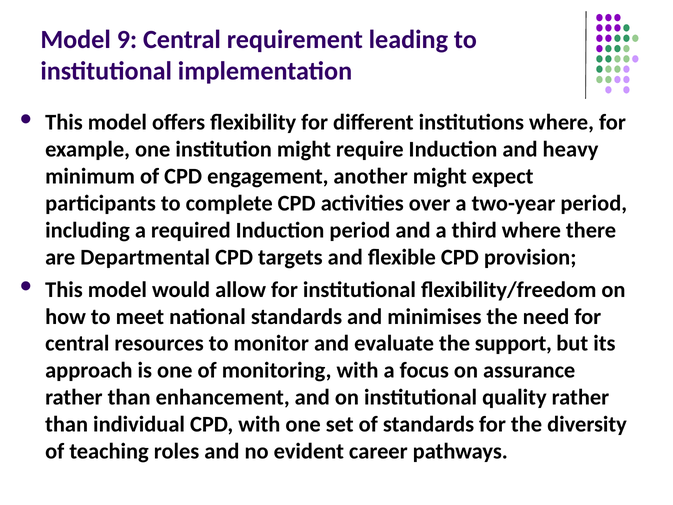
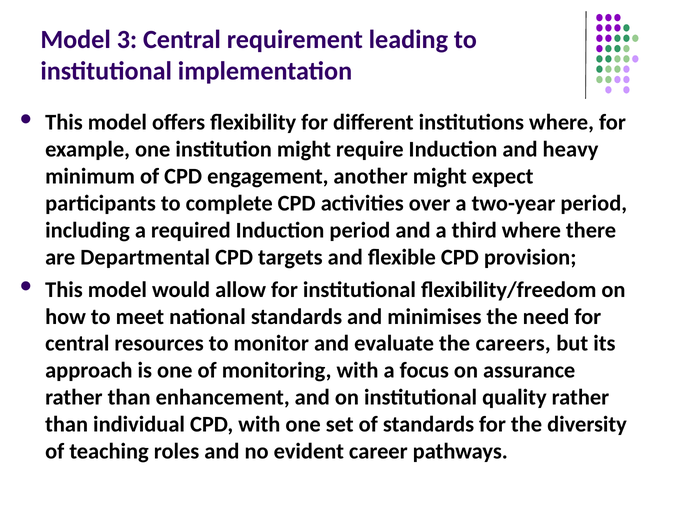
9: 9 -> 3 (127, 39)
support: support -> careers (513, 343)
